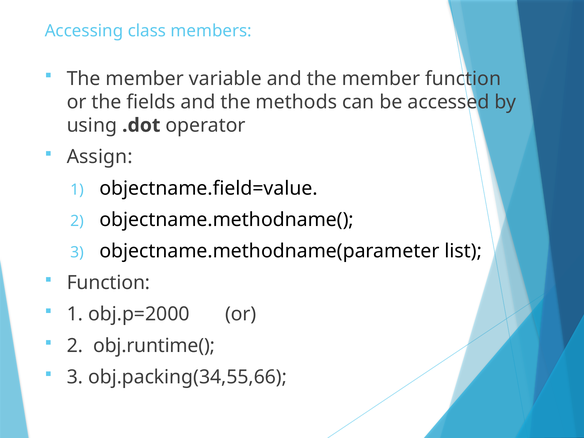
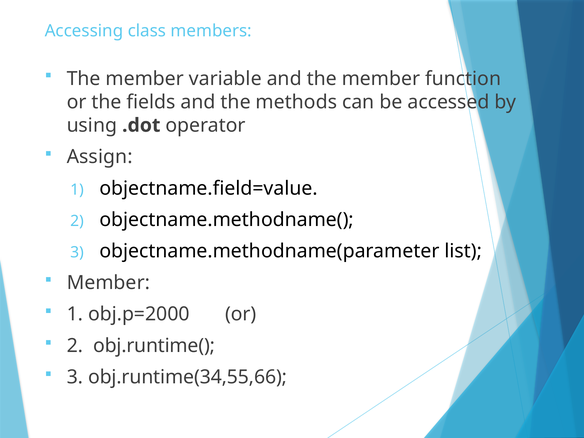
Function: Function -> Member (108, 283)
obj.packing(34,55,66: obj.packing(34,55,66 -> obj.runtime(34,55,66 (188, 377)
